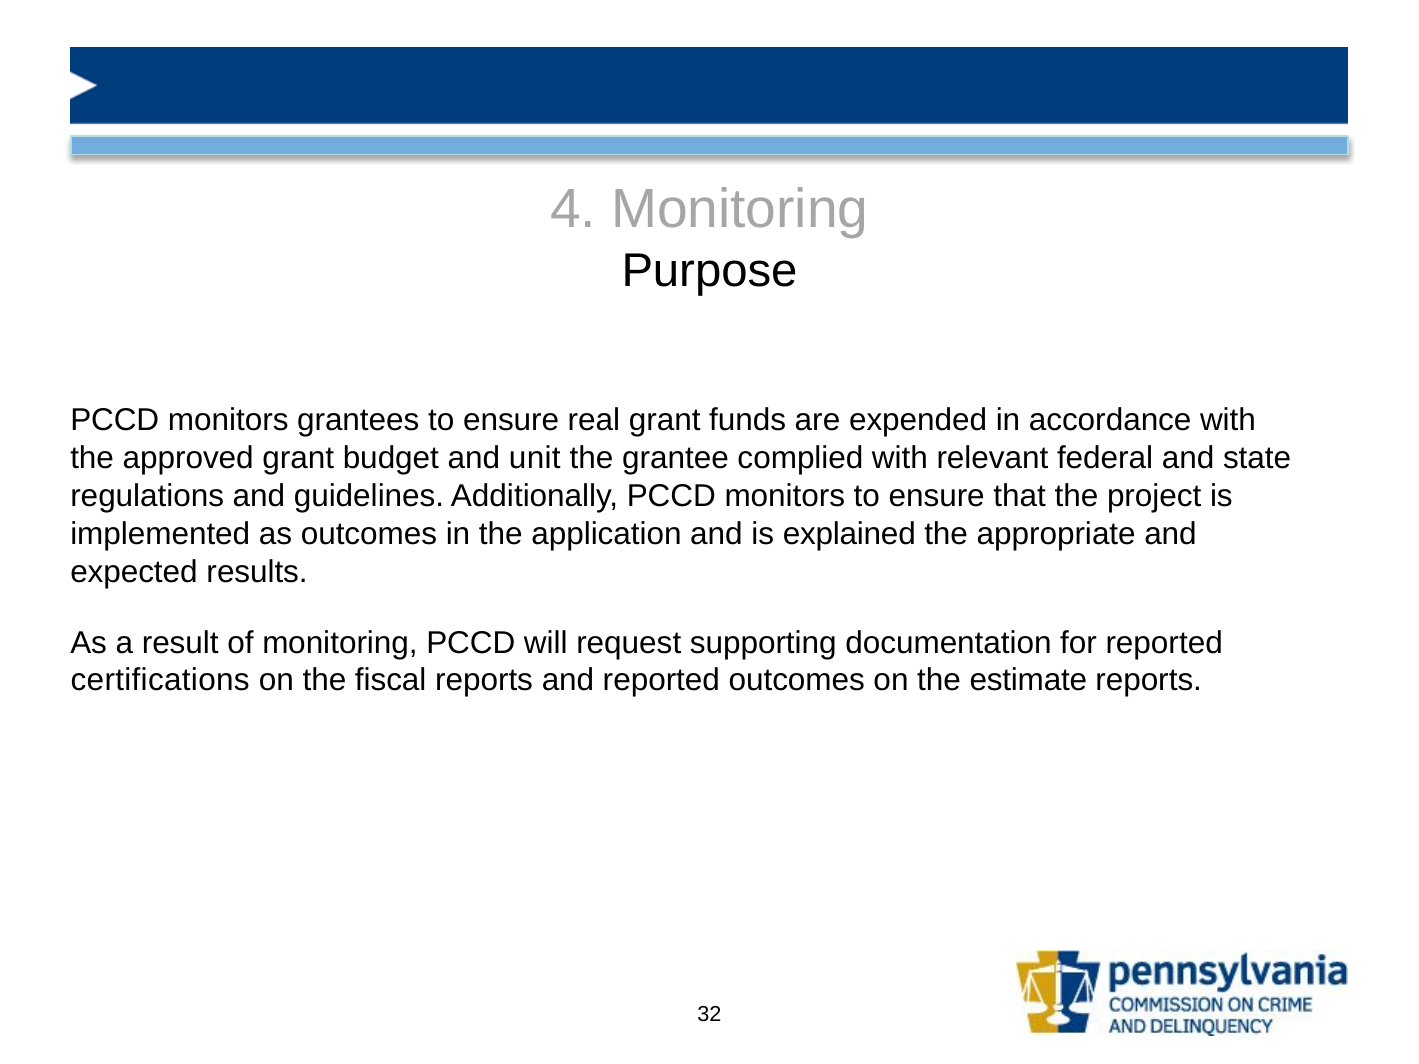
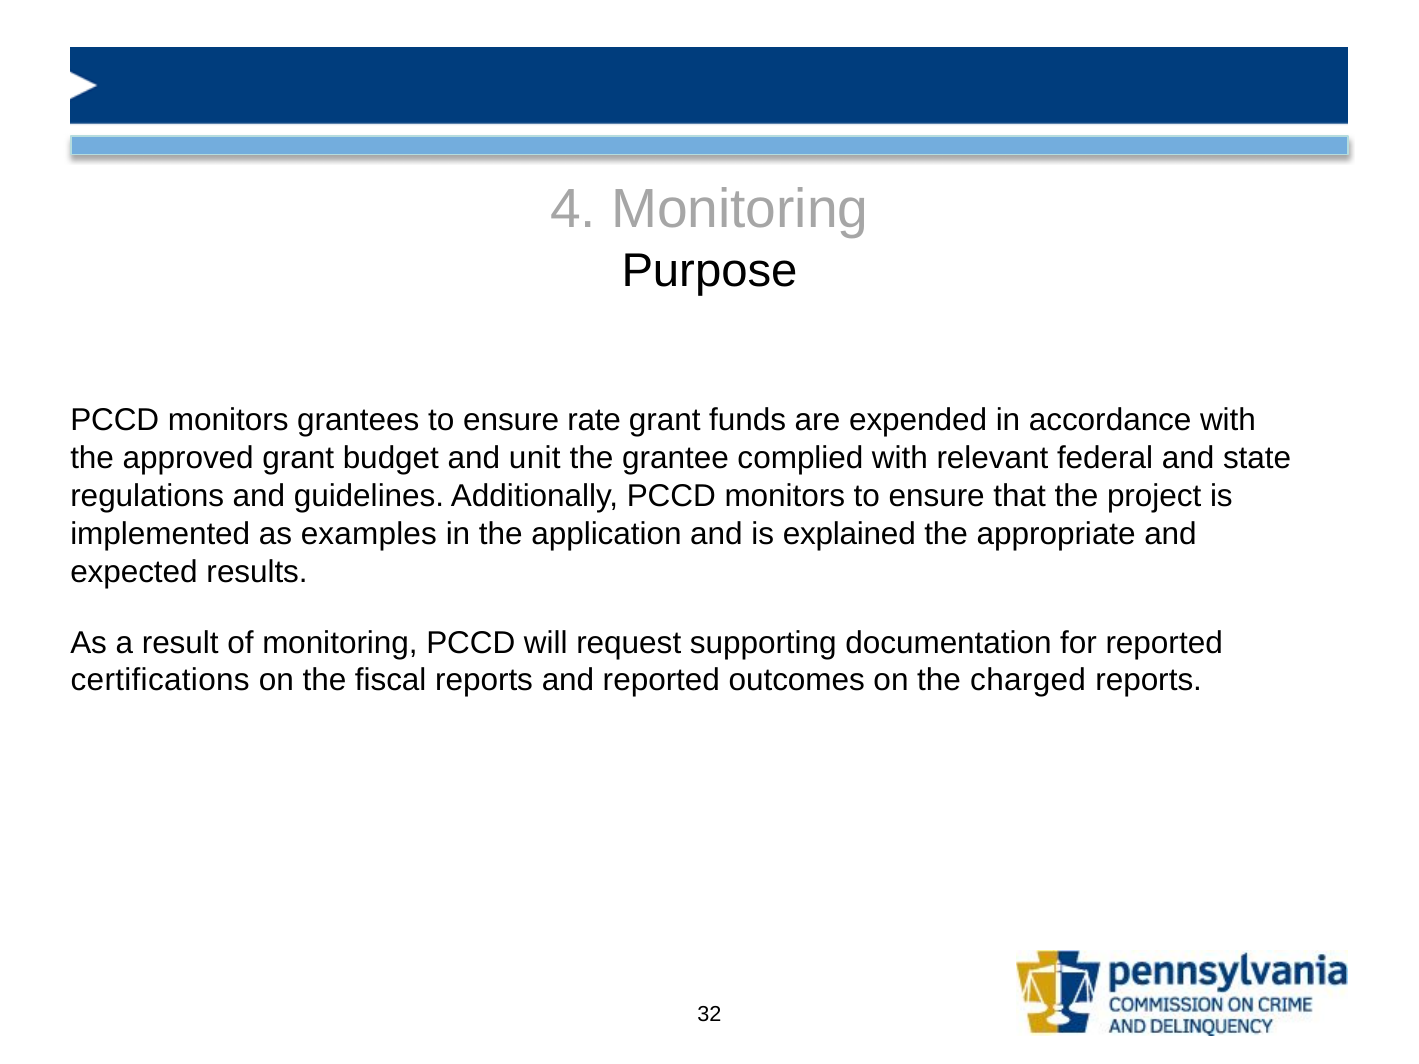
real: real -> rate (594, 421)
as outcomes: outcomes -> examples (369, 534)
estimate: estimate -> charged (1028, 681)
